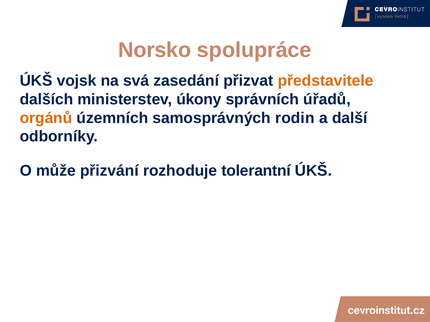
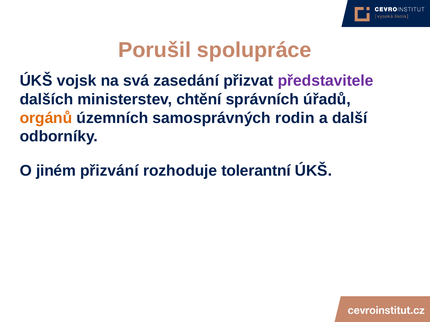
Norsko: Norsko -> Porušil (155, 50)
představitele colour: orange -> purple (326, 81)
úkony: úkony -> chtění (199, 99)
může: může -> jiném (56, 171)
